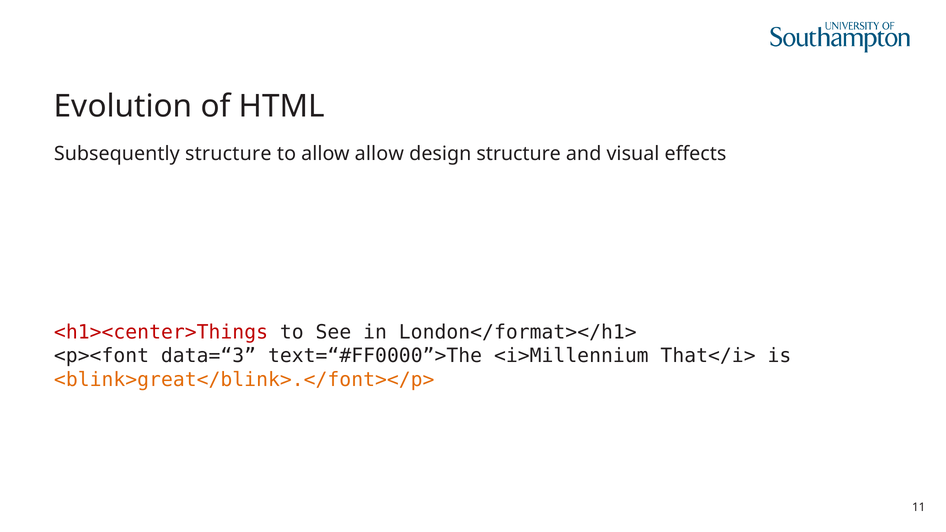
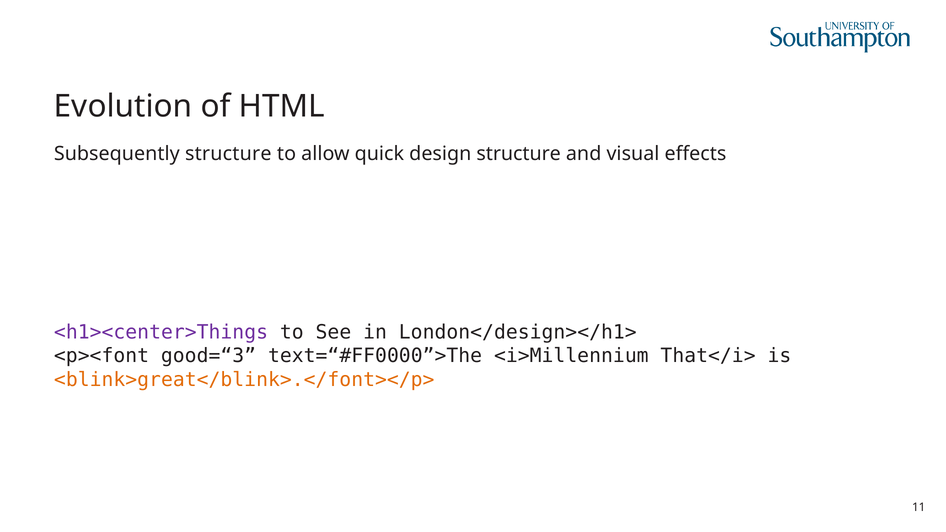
allow allow: allow -> quick (379, 154)
<h1><center>Things colour: red -> purple (161, 332)
London</format></h1>: London</format></h1> -> London</design></h1> (518, 332)
data=“3: data=“3 -> good=“3 (209, 356)
